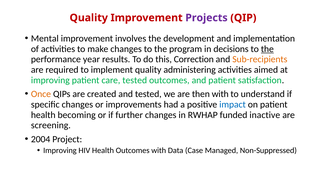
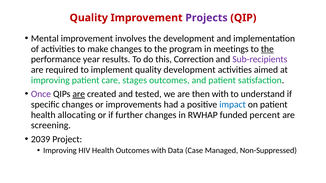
decisions: decisions -> meetings (231, 49)
Sub-recipients colour: orange -> purple (260, 59)
quality administering: administering -> development (190, 70)
care tested: tested -> stages (135, 80)
Once colour: orange -> purple (41, 94)
are underline: none -> present (79, 94)
becoming: becoming -> allocating (77, 115)
inactive: inactive -> percent (265, 115)
2004: 2004 -> 2039 (41, 139)
